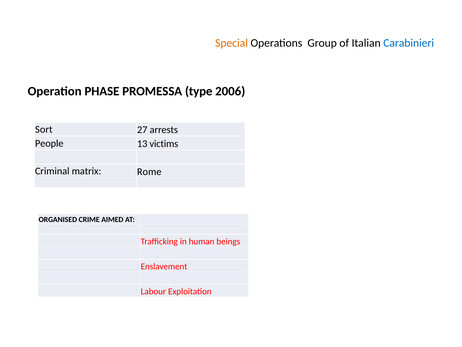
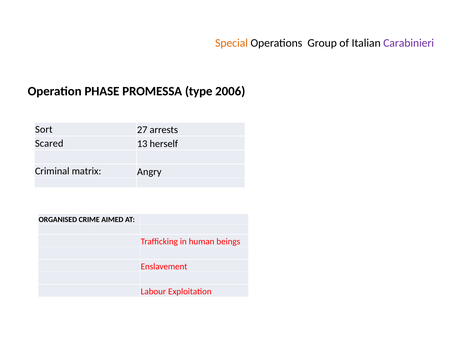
Carabinieri colour: blue -> purple (409, 43)
People: People -> Scared (49, 143)
victims: victims -> herself (164, 144)
Rome: Rome -> Angry (149, 171)
